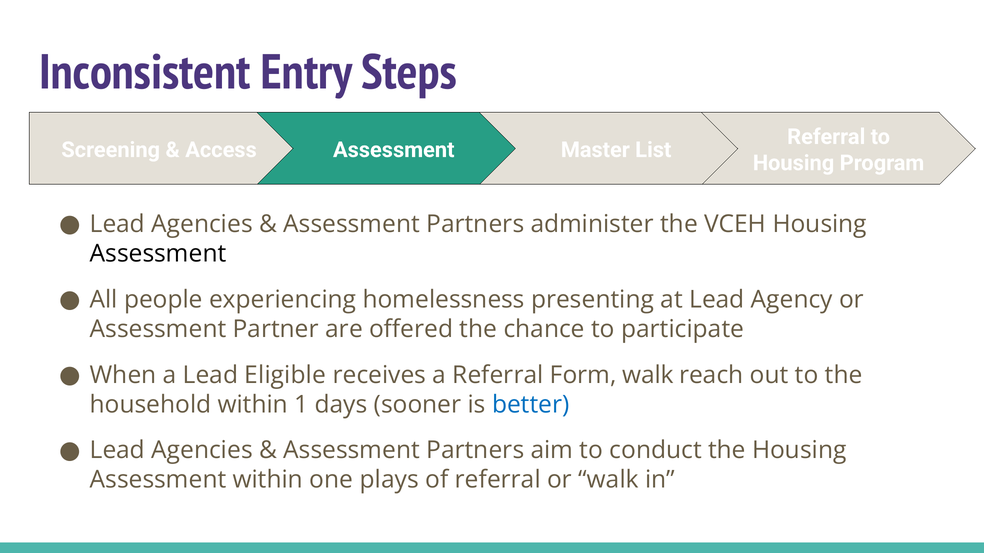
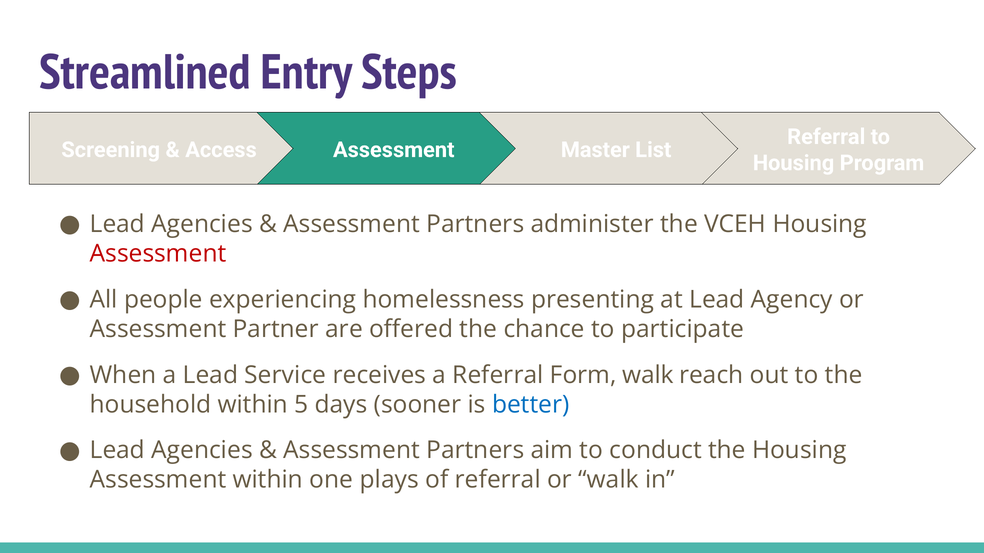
Inconsistent: Inconsistent -> Streamlined (145, 72)
Assessment colour: black -> red (158, 254)
Eligible: Eligible -> Service (285, 375)
1: 1 -> 5 (301, 405)
